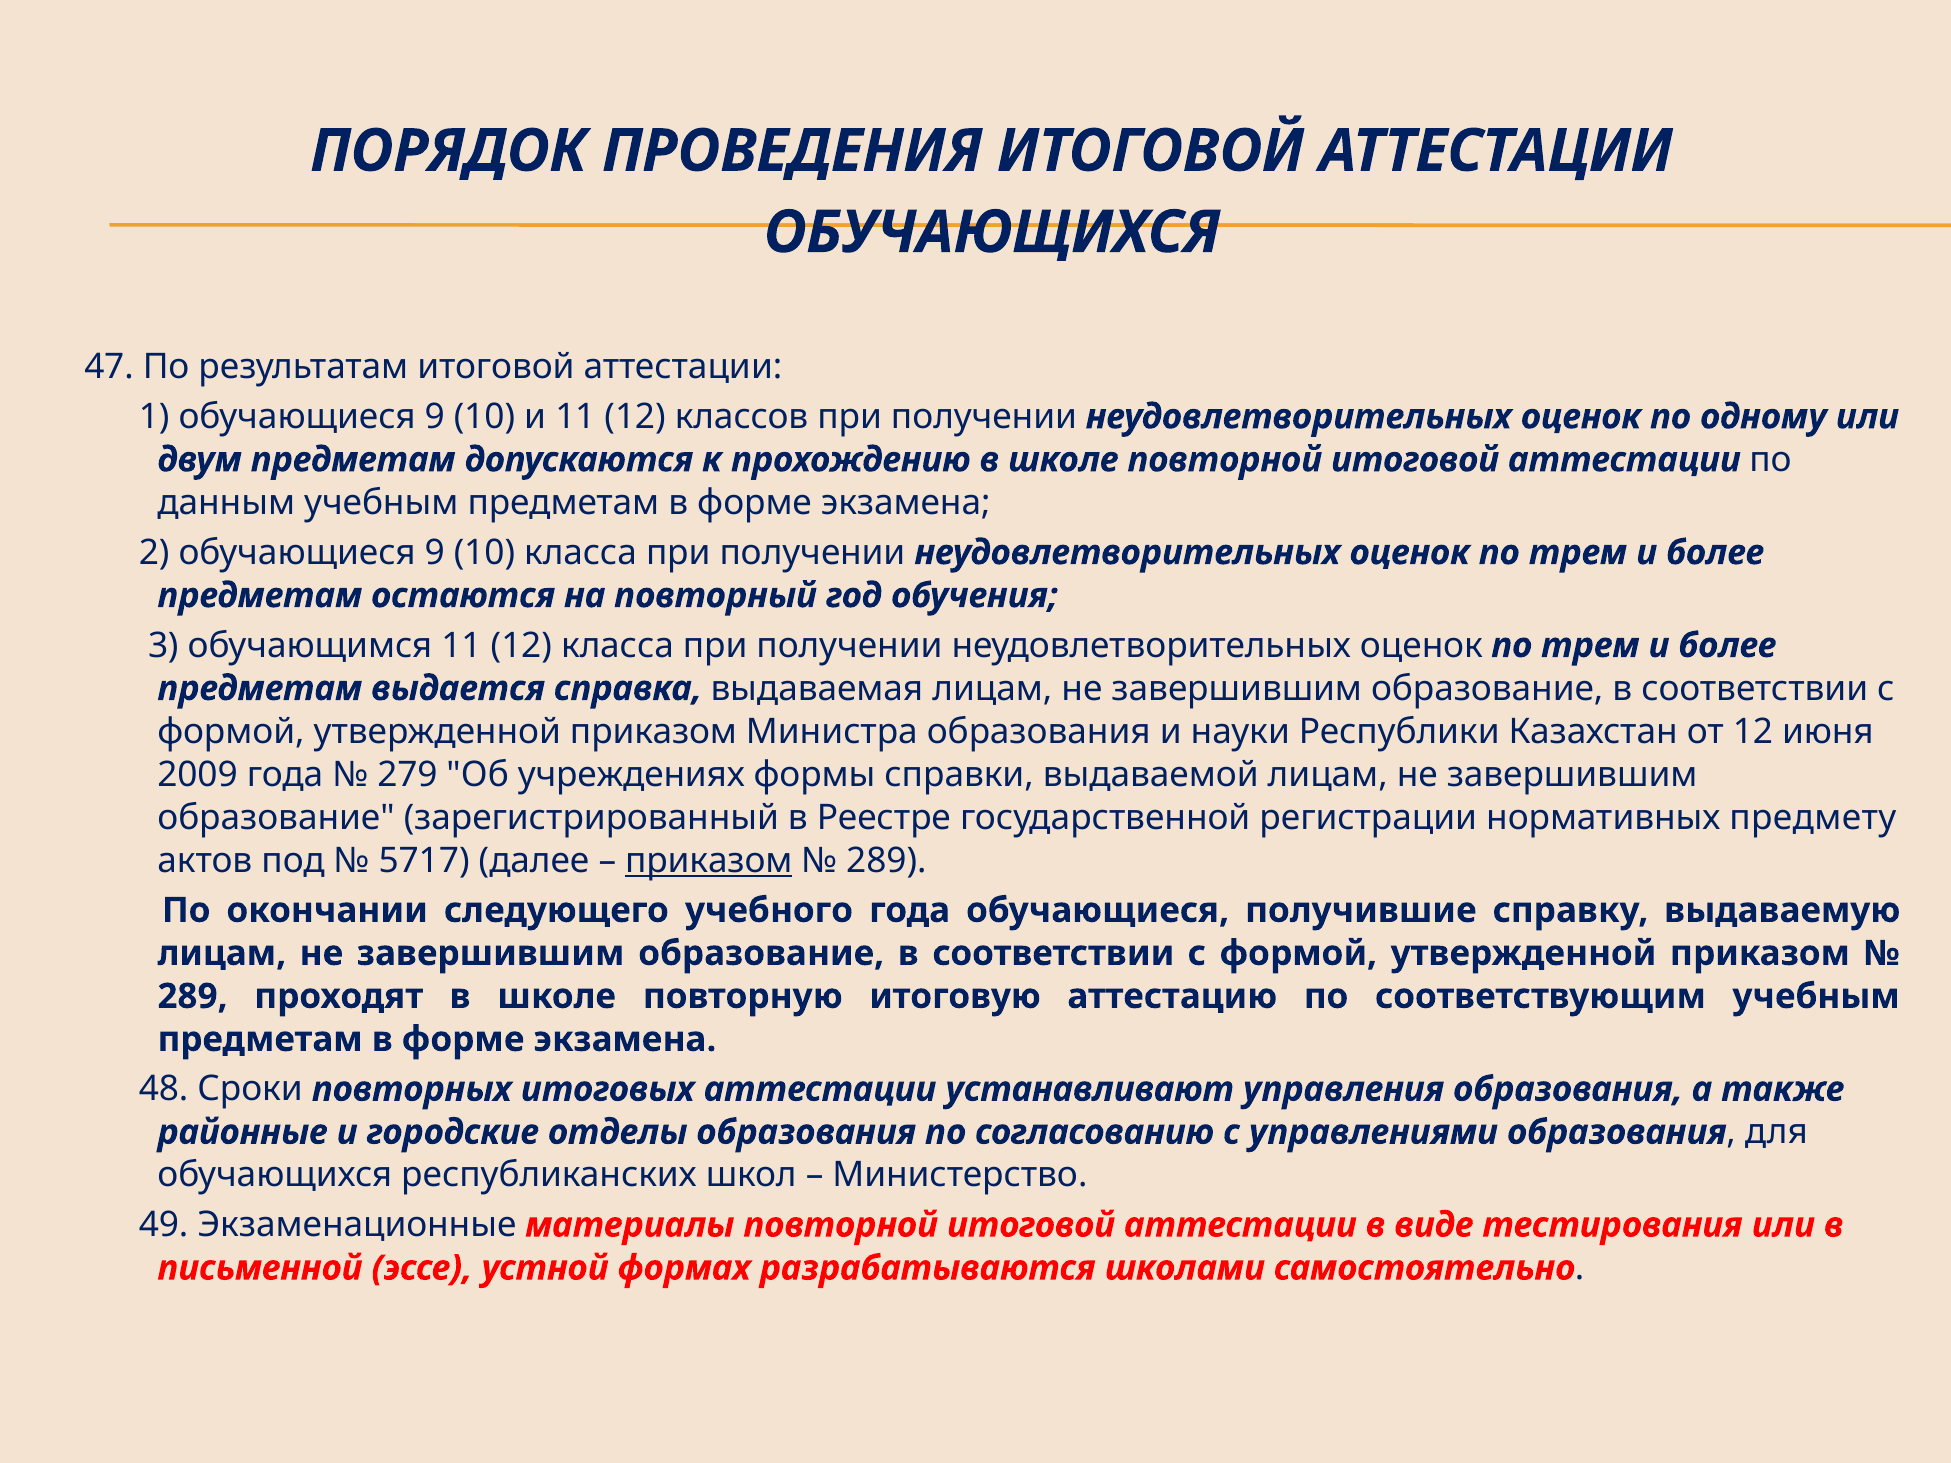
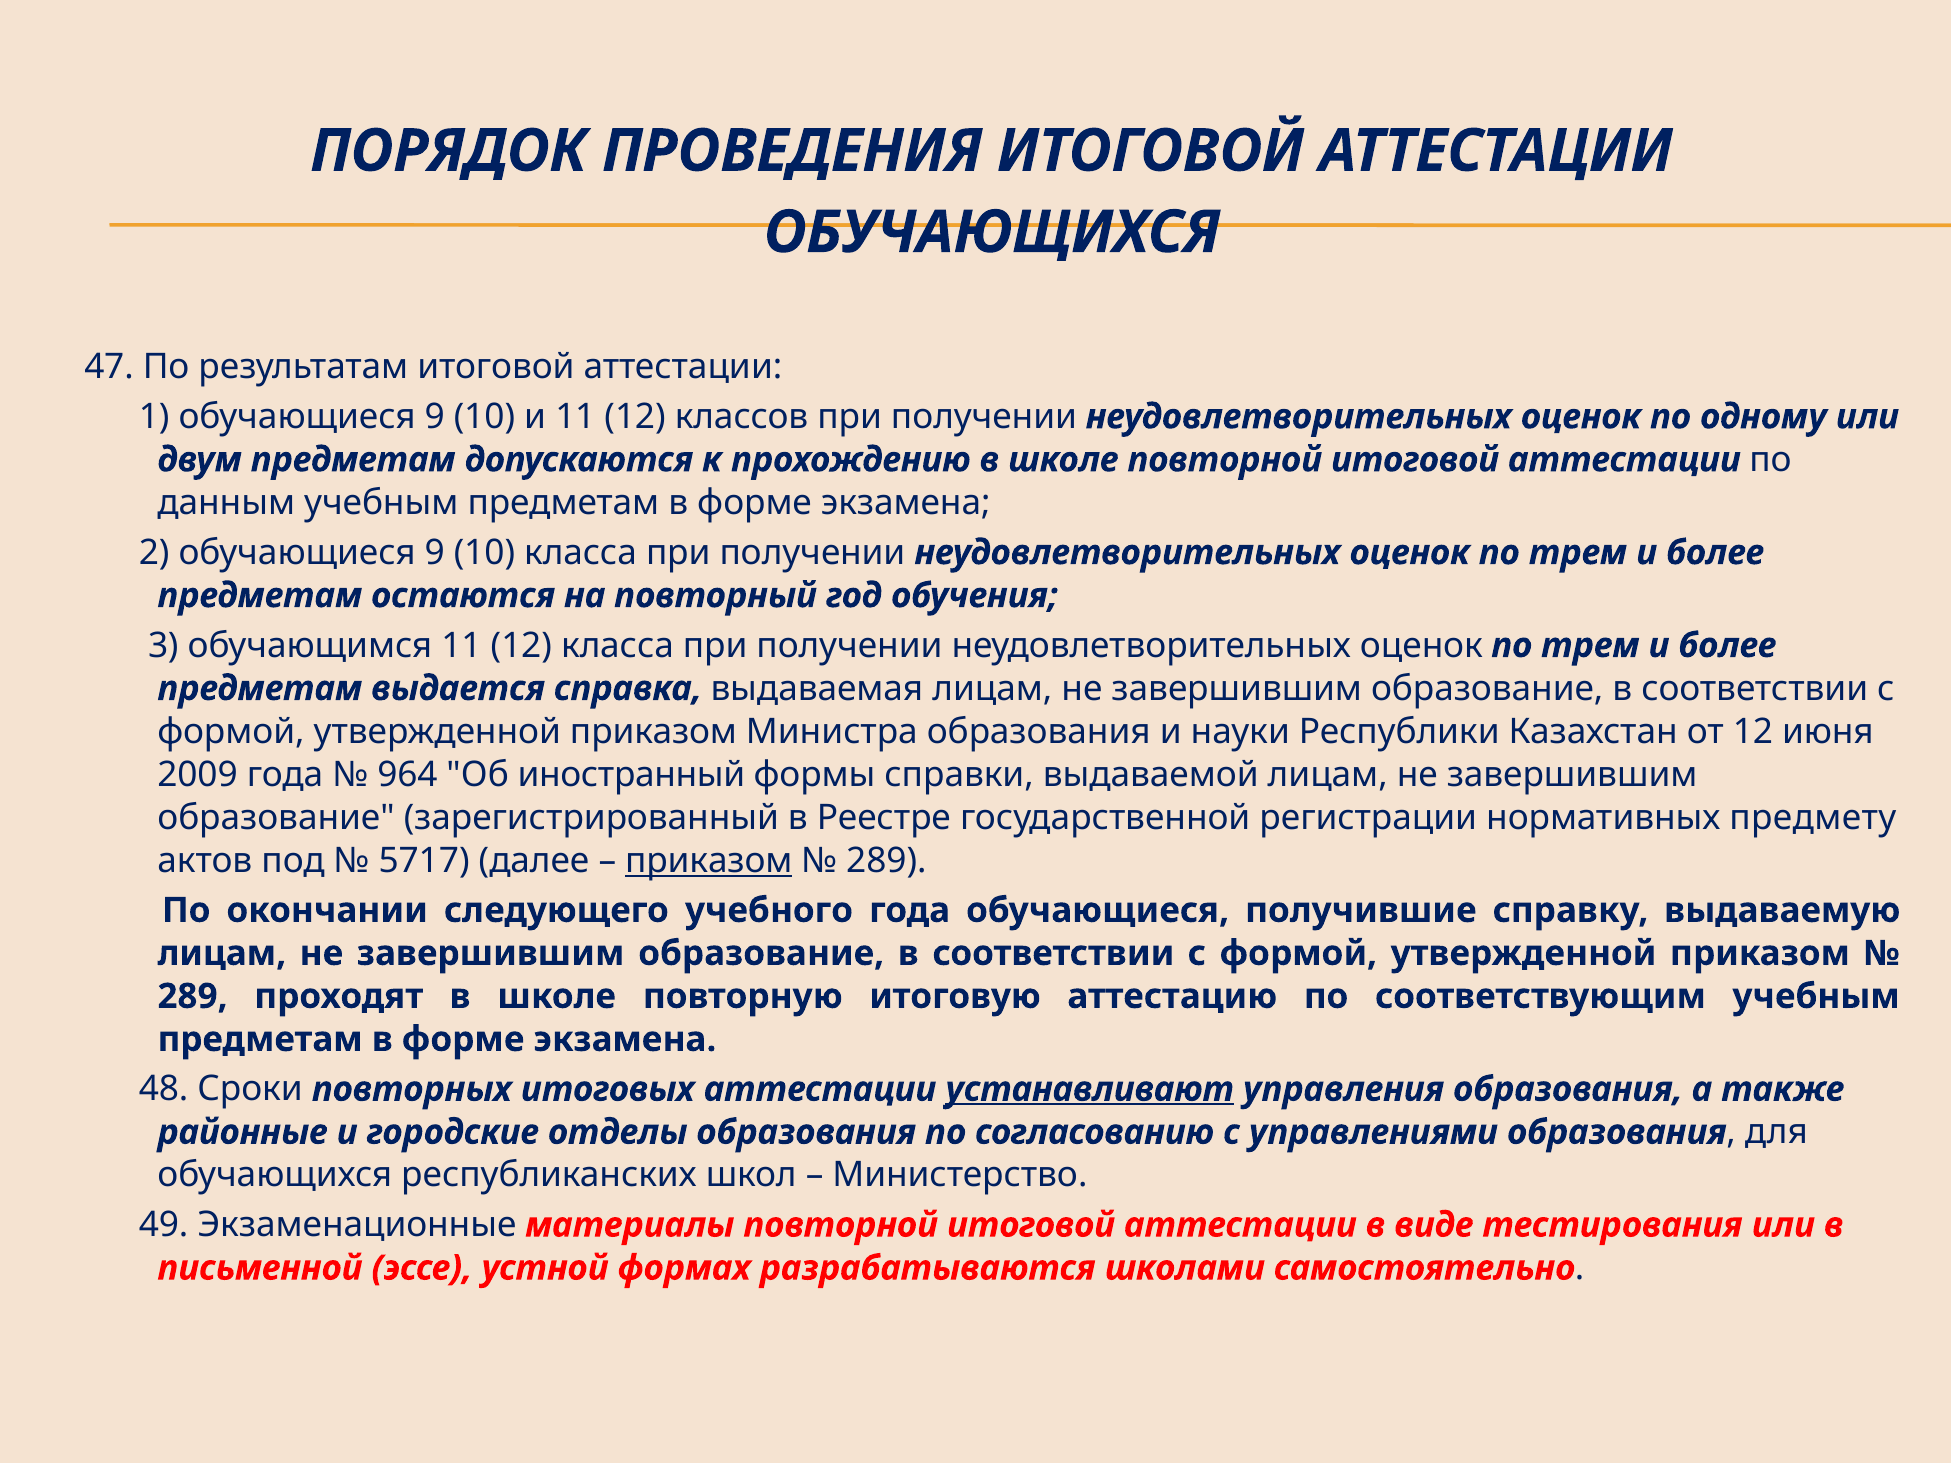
279: 279 -> 964 (407, 775)
учреждениях: учреждениях -> иностранный (631, 775)
устанавливают underline: none -> present (1090, 1089)
